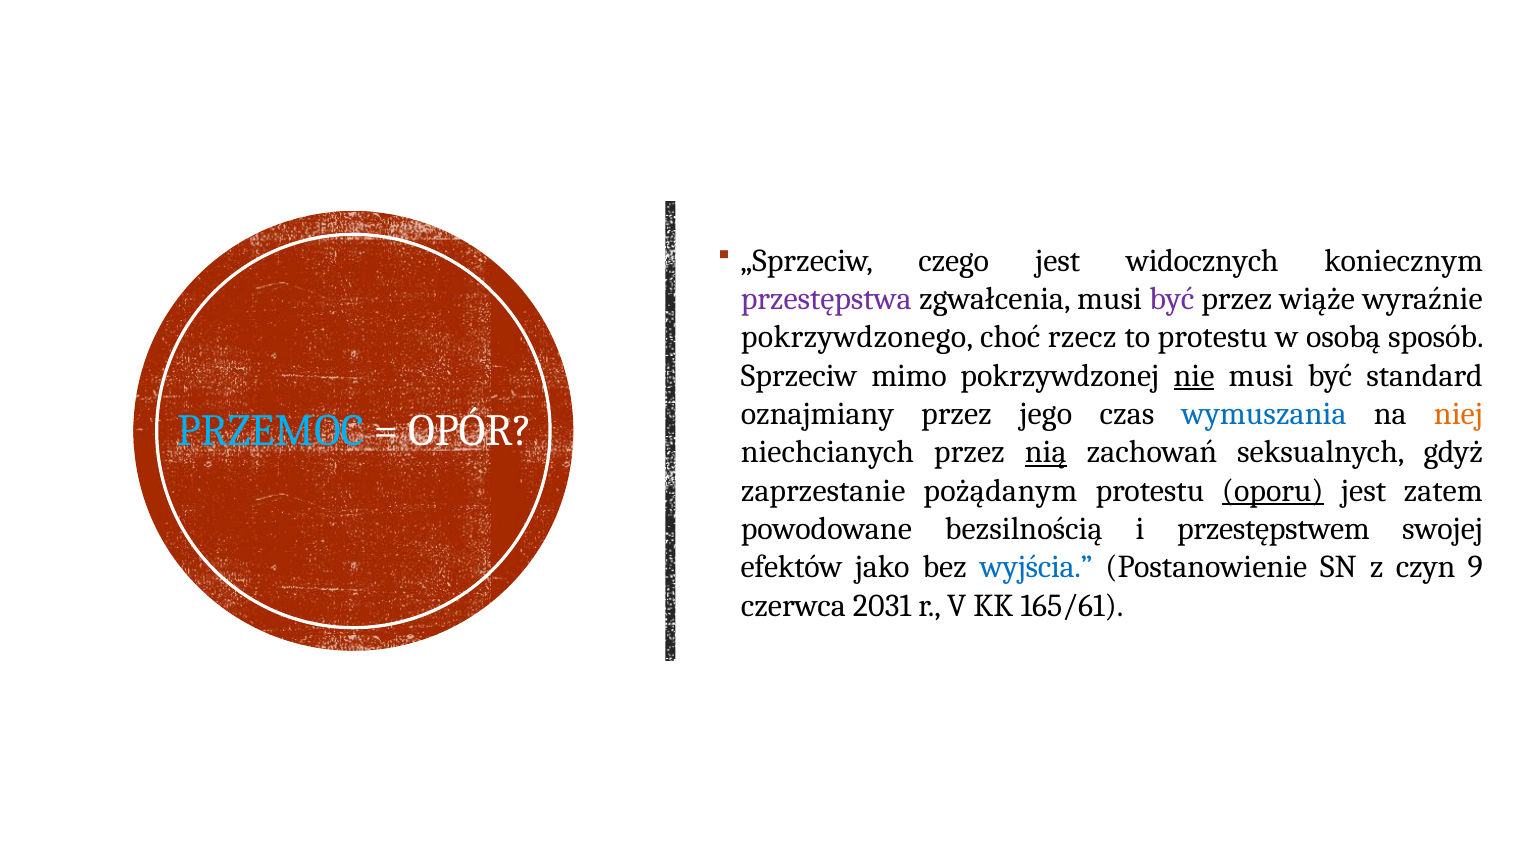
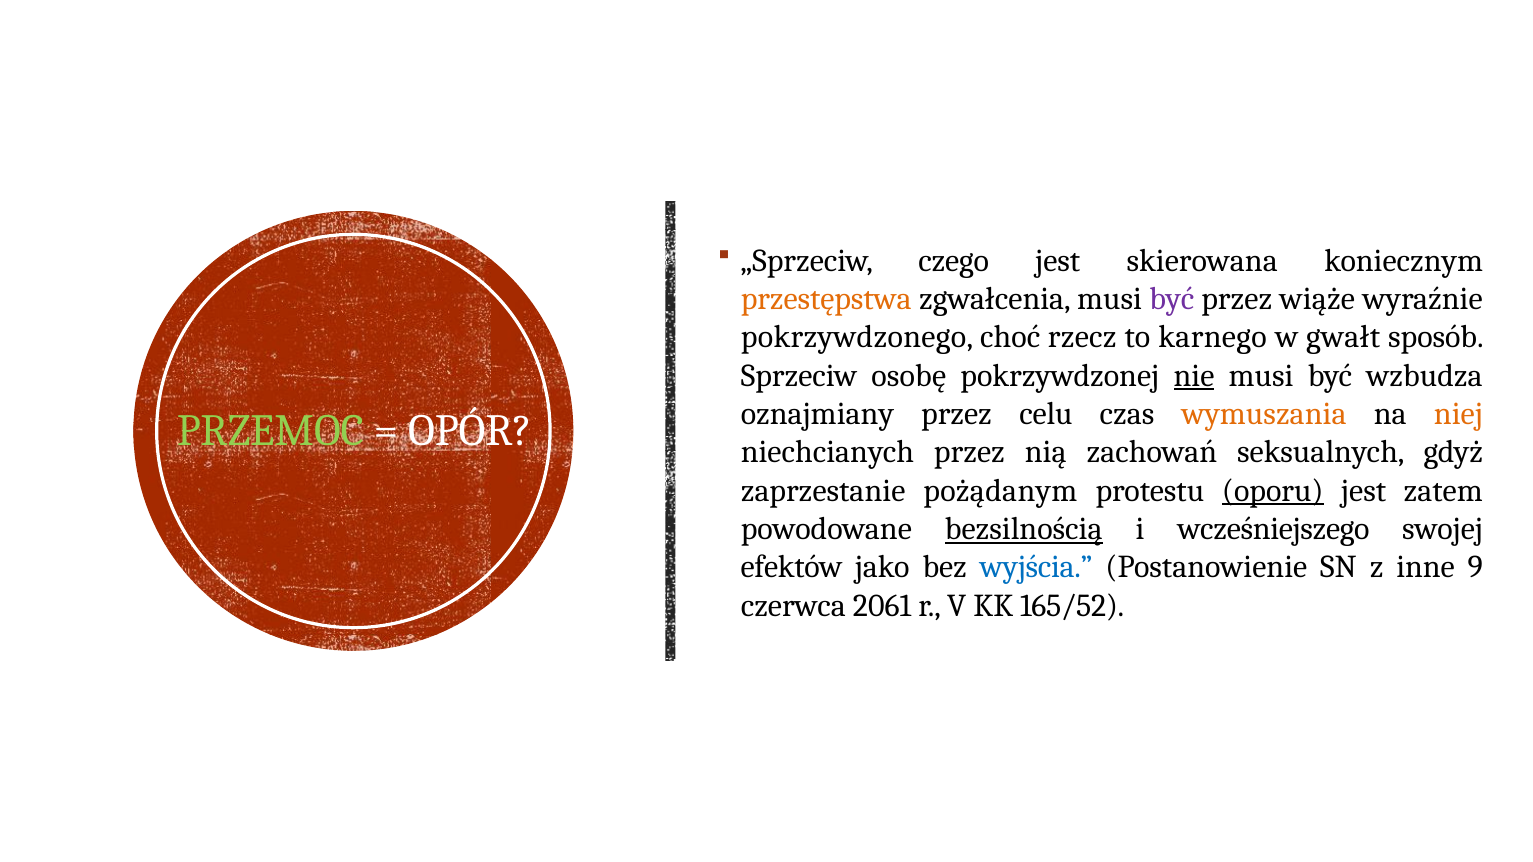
widocznych: widocznych -> skierowana (1202, 261)
przestępstwa colour: purple -> orange (826, 299)
to protestu: protestu -> karnego (1212, 337)
osobą: osobą -> gwałt (1343, 337)
mimo: mimo -> osobę (909, 376)
standard: standard -> wzbudza (1425, 376)
jego: jego -> celu (1046, 414)
wymuszania colour: blue -> orange (1264, 414)
PRZEMOC colour: light blue -> light green (270, 431)
nią underline: present -> none (1046, 453)
bezsilnością underline: none -> present (1024, 529)
przestępstwem: przestępstwem -> wcześniejszego (1274, 529)
czyn: czyn -> inne (1426, 568)
2031: 2031 -> 2061 (882, 606)
165/61: 165/61 -> 165/52 (1072, 606)
